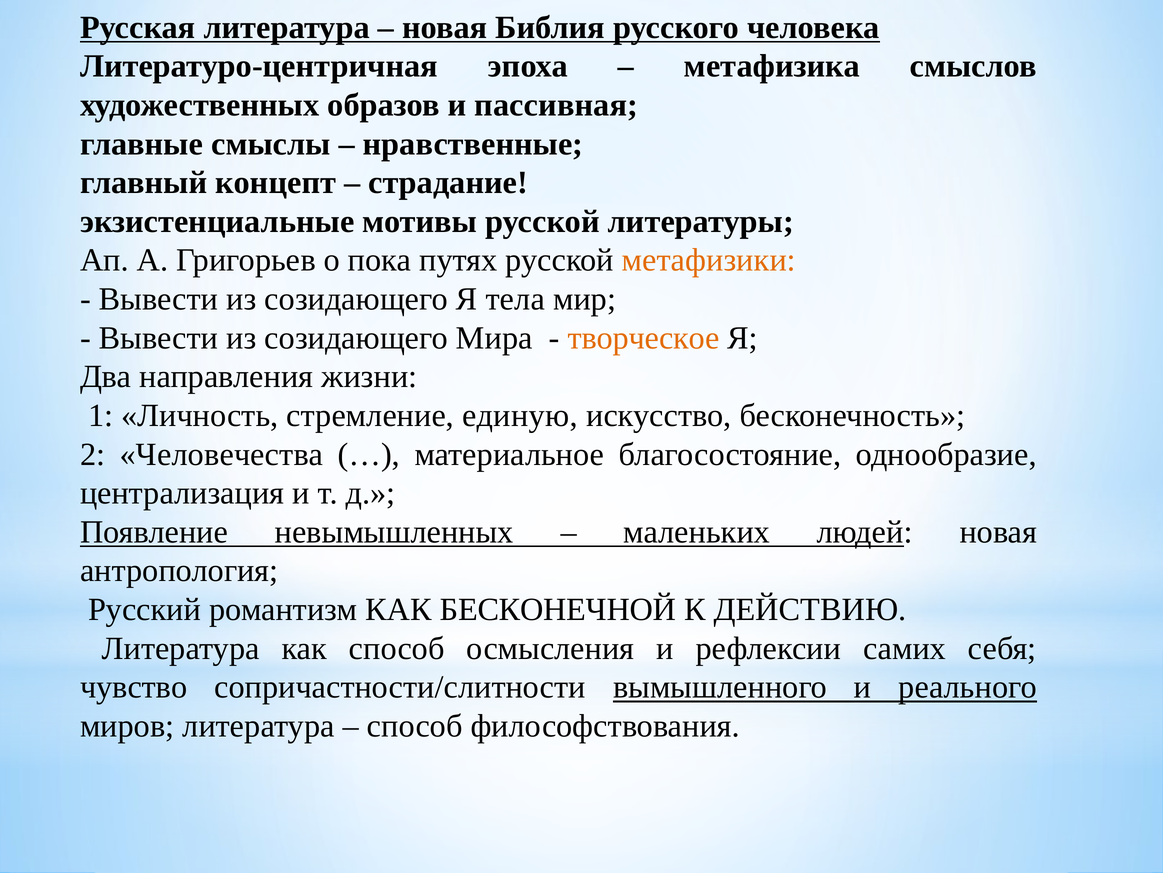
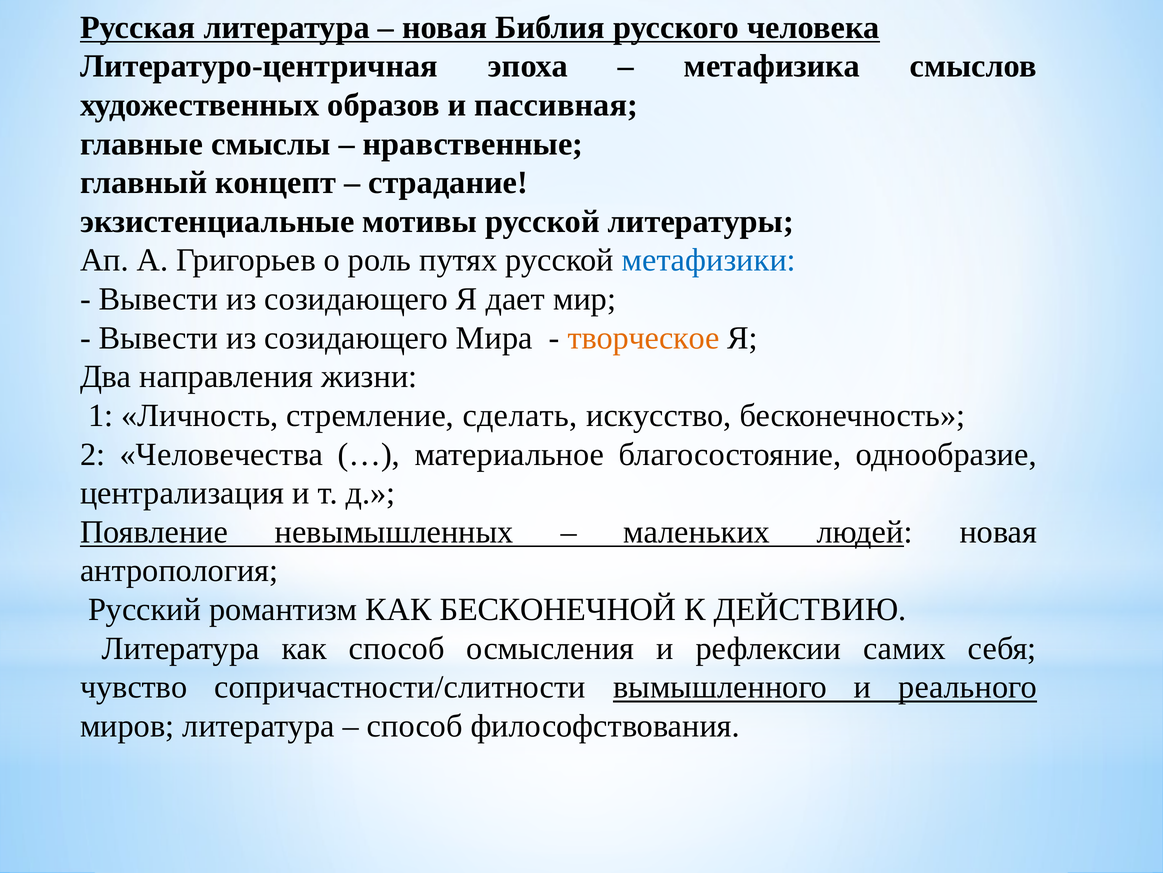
пока: пока -> роль (380, 260)
метафизики colour: orange -> blue (709, 260)
тела: тела -> дает (515, 299)
единую: единую -> сделать (520, 415)
